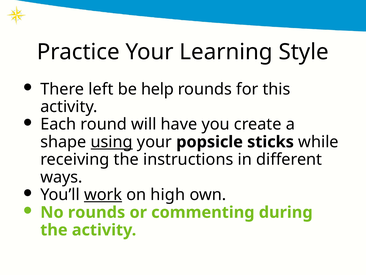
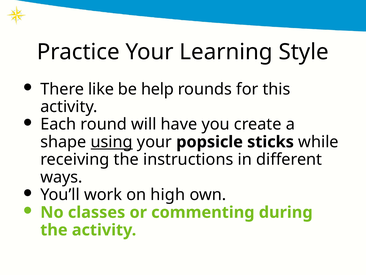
left: left -> like (101, 89)
work underline: present -> none (103, 194)
No rounds: rounds -> classes (97, 212)
